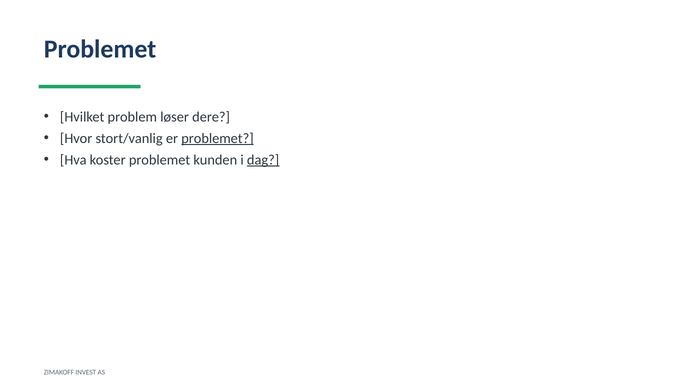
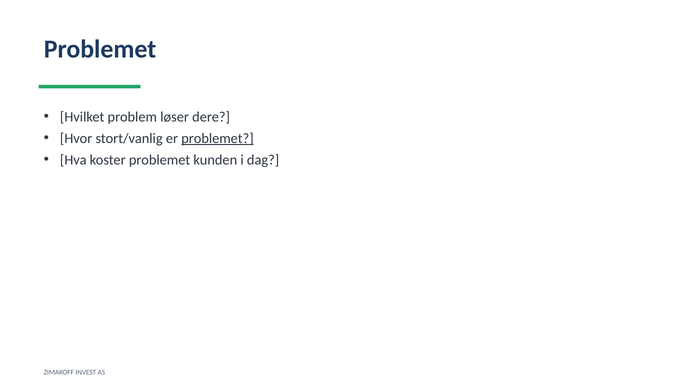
dag underline: present -> none (263, 160)
